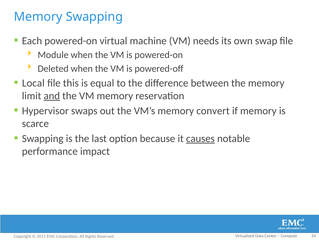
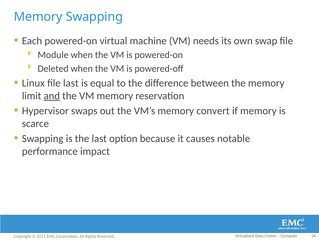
Local: Local -> Linux (33, 83)
file this: this -> last (71, 83)
causes underline: present -> none (200, 138)
